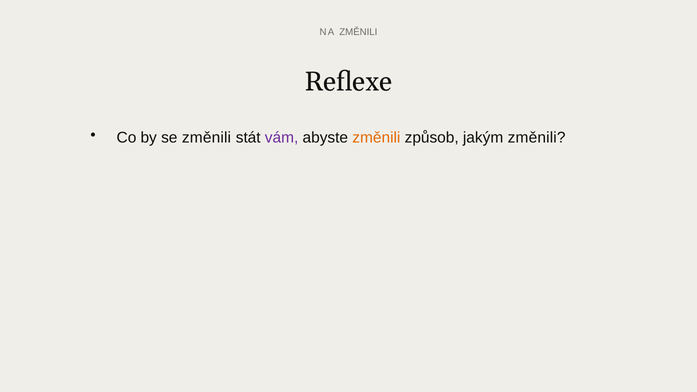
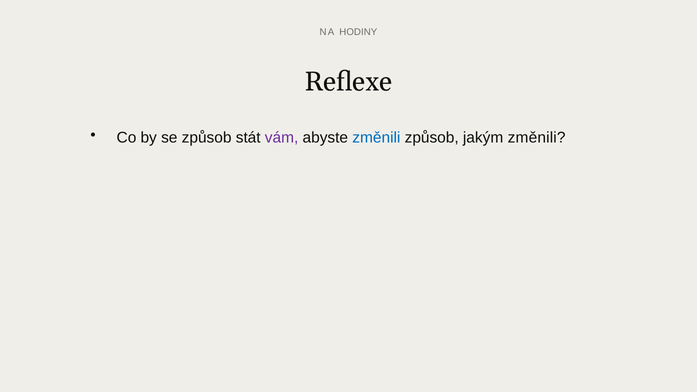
NA ZMĚNILI: ZMĚNILI -> HODINY (358, 32)
se změnili: změnili -> způsob (207, 138)
změnili colour: orange -> blue (376, 138)
